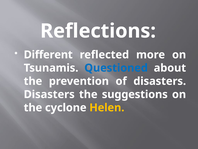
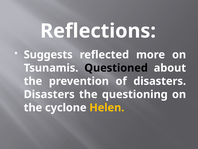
Different: Different -> Suggests (48, 55)
Questioned colour: blue -> black (116, 68)
suggestions: suggestions -> questioning (135, 94)
